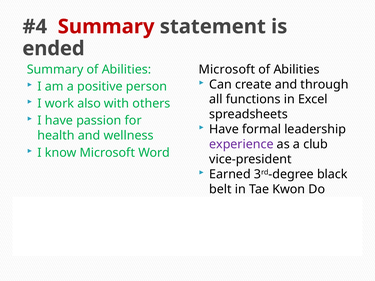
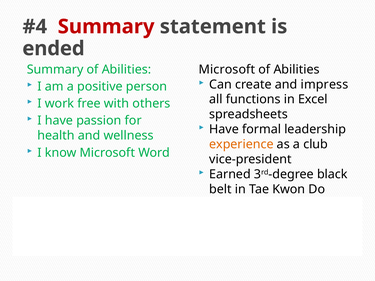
through: through -> impress (325, 84)
also: also -> free (89, 104)
experience colour: purple -> orange (241, 144)
